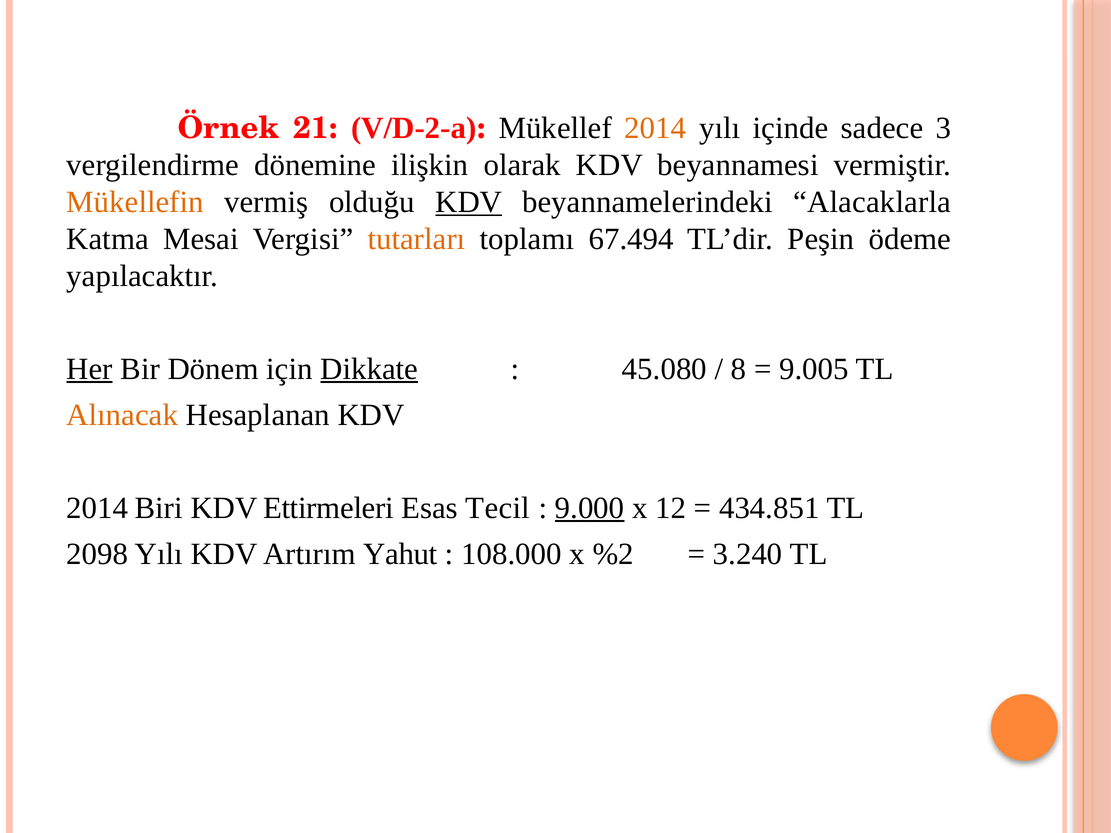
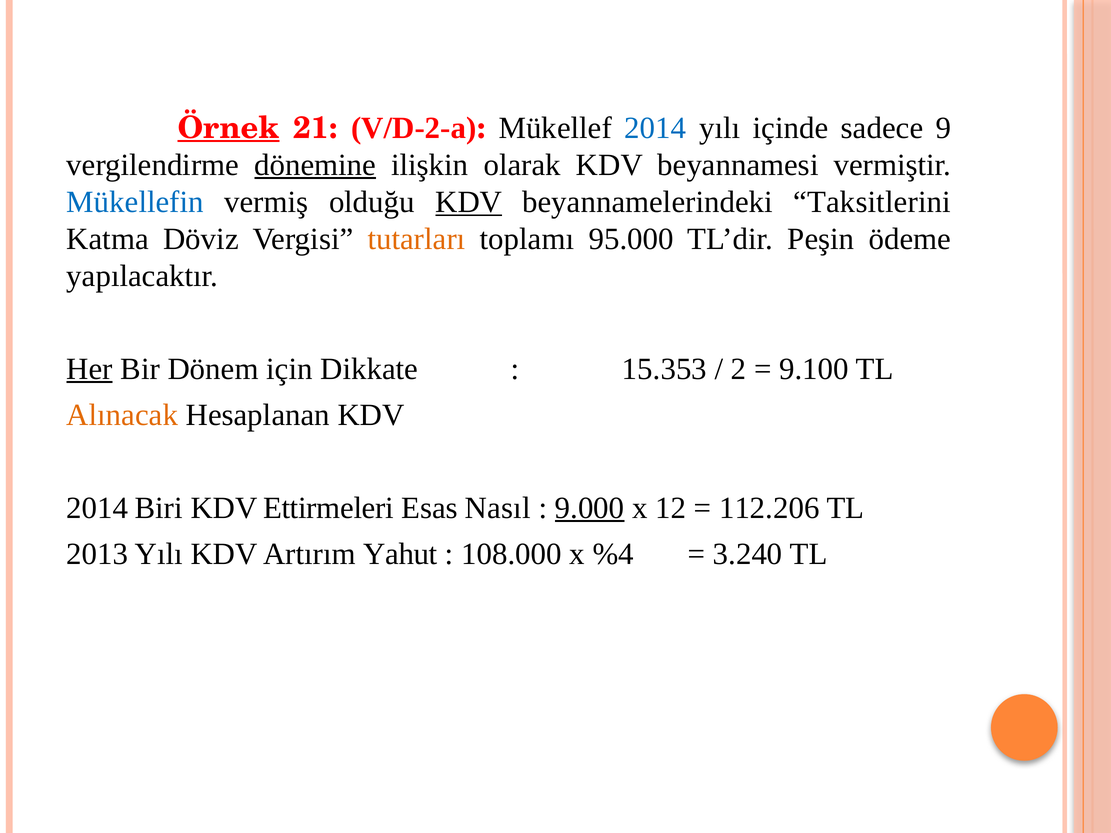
Örnek underline: none -> present (228, 128)
2014 colour: orange -> blue (655, 128)
3: 3 -> 9 (944, 128)
dönemine underline: none -> present (315, 165)
Mükellefin colour: orange -> blue (135, 202)
Alacaklarla: Alacaklarla -> Taksitlerini (872, 202)
Mesai: Mesai -> Döviz (201, 239)
67.494: 67.494 -> 95.000 (631, 239)
Dikkate underline: present -> none (369, 369)
45.080: 45.080 -> 15.353 (664, 369)
8: 8 -> 2 (739, 369)
9.005: 9.005 -> 9.100 (814, 369)
Tecil: Tecil -> Nasıl (498, 508)
434.851: 434.851 -> 112.206 (769, 508)
2098: 2098 -> 2013 (97, 554)
%2: %2 -> %4 (613, 554)
